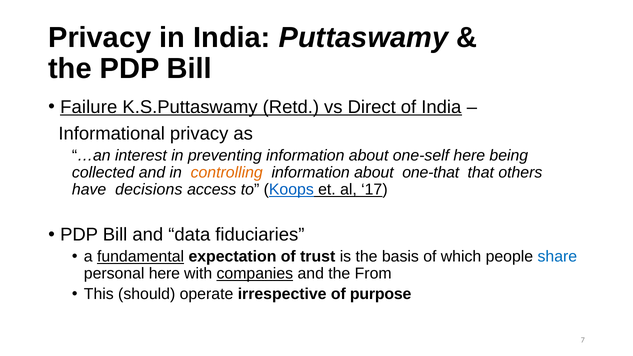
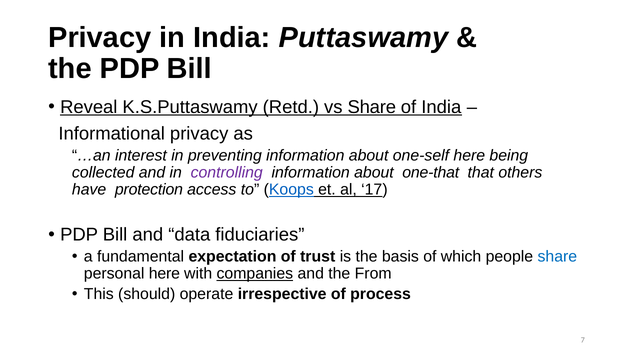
Failure: Failure -> Reveal (89, 107)
vs Direct: Direct -> Share (372, 107)
controlling colour: orange -> purple (227, 172)
decisions: decisions -> protection (149, 189)
fundamental underline: present -> none (141, 257)
purpose: purpose -> process (381, 294)
